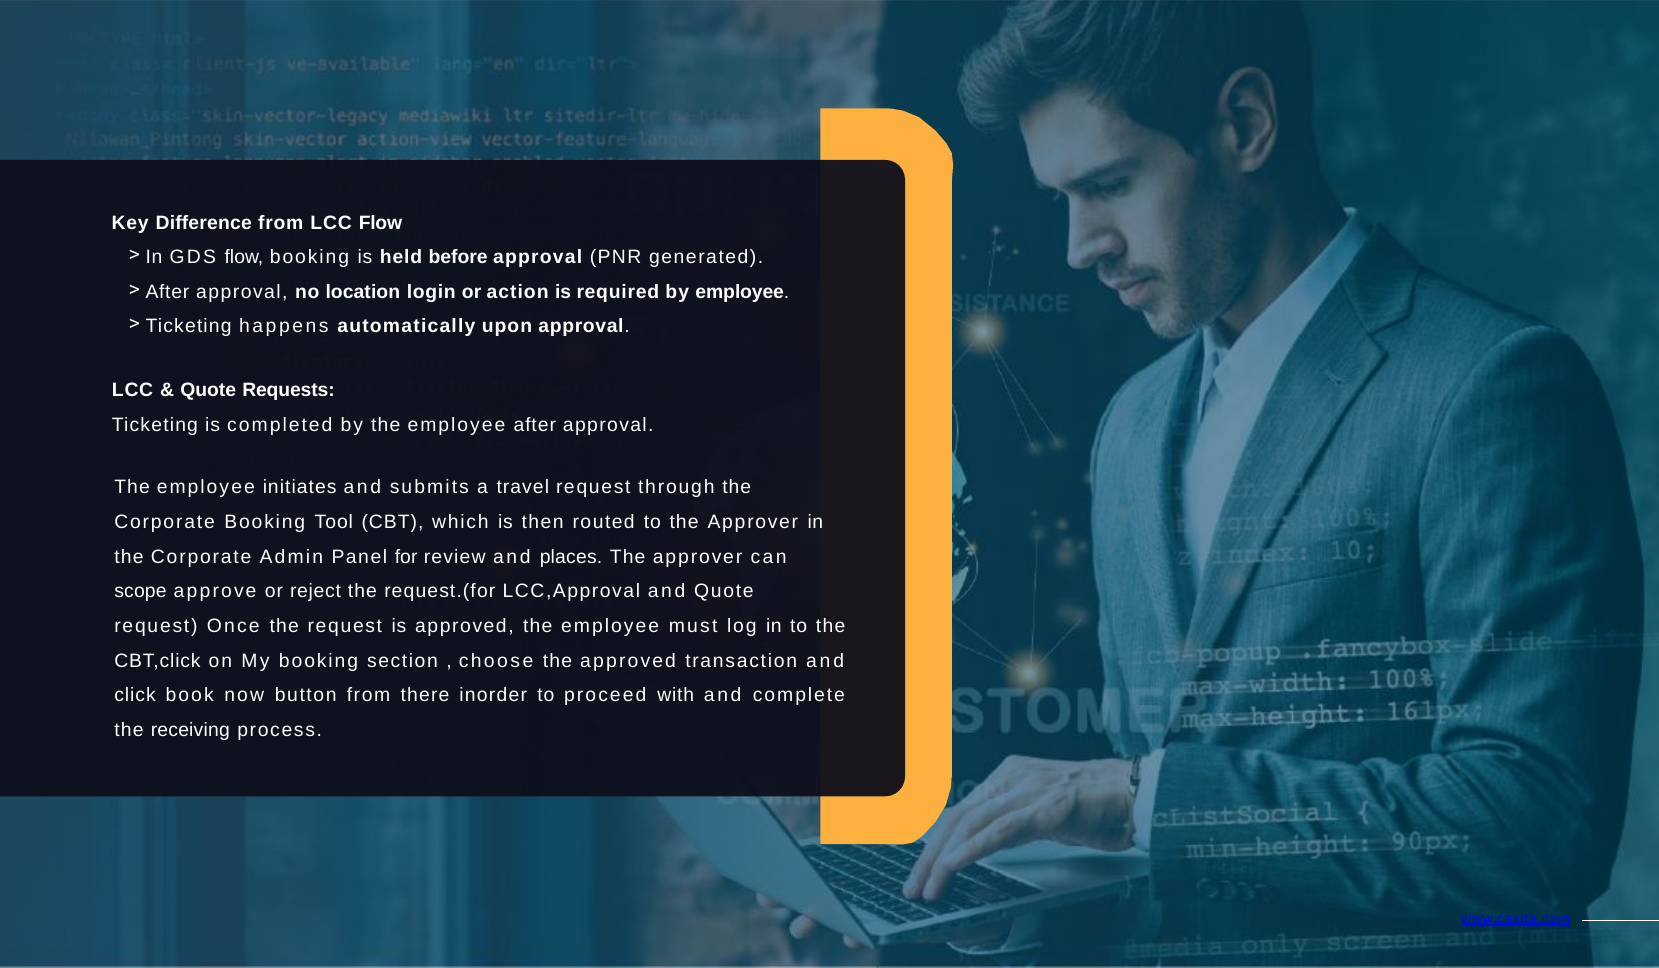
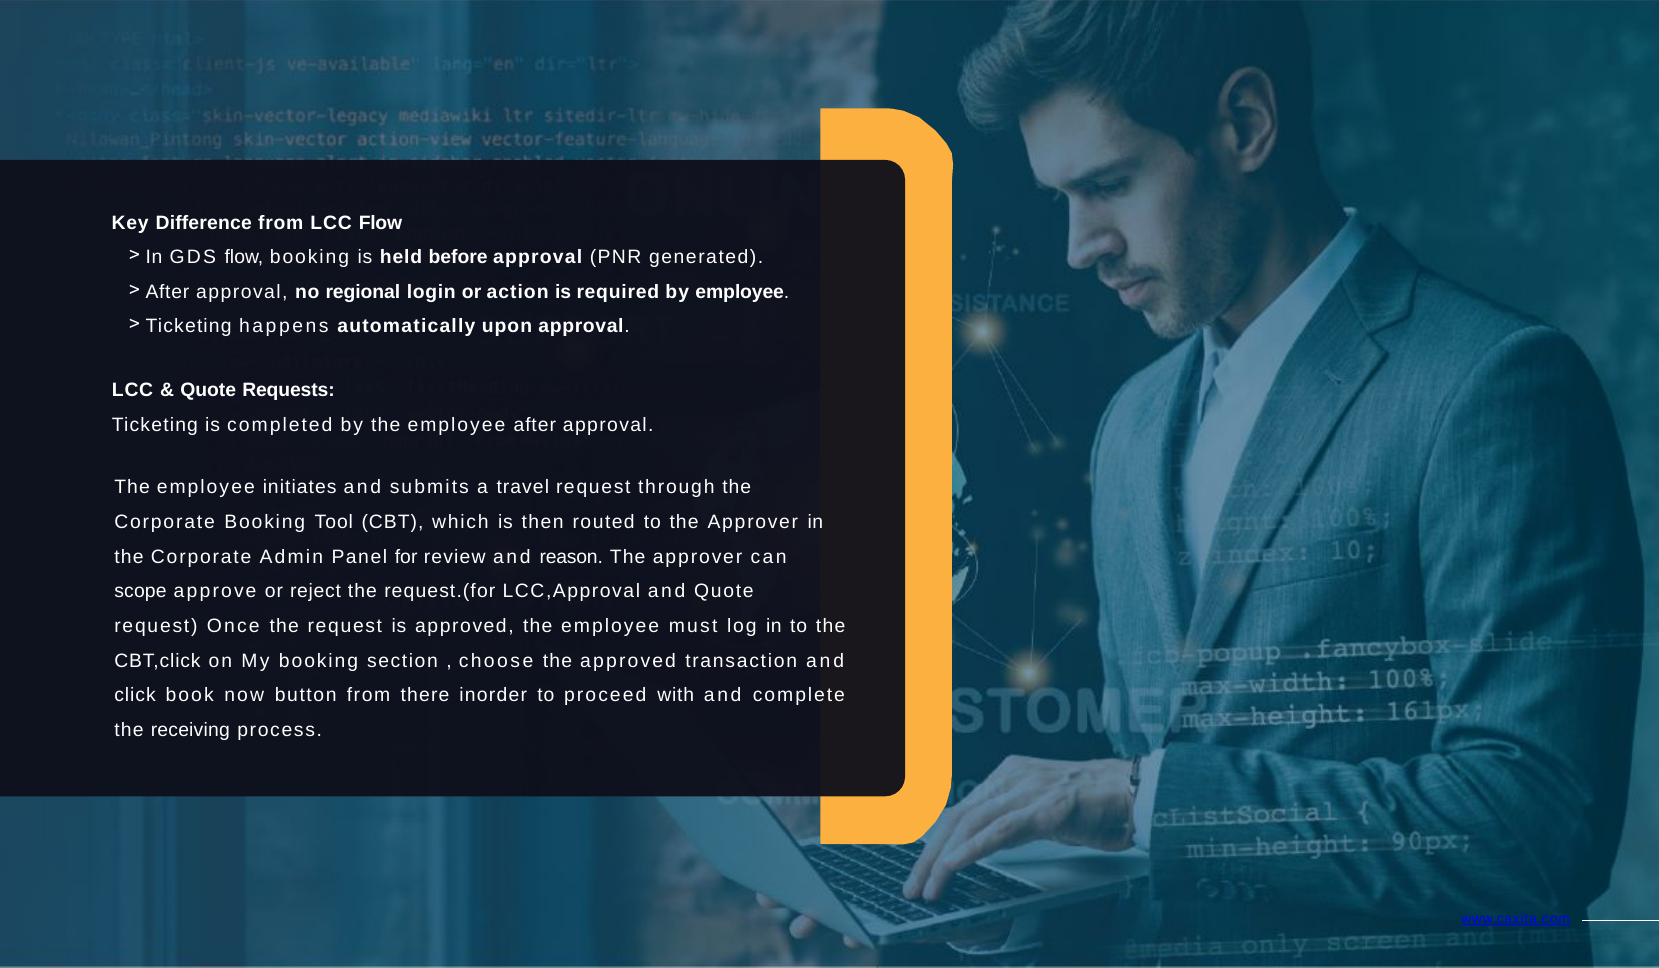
location: location -> regional (363, 292)
places: places -> reason (571, 557)
